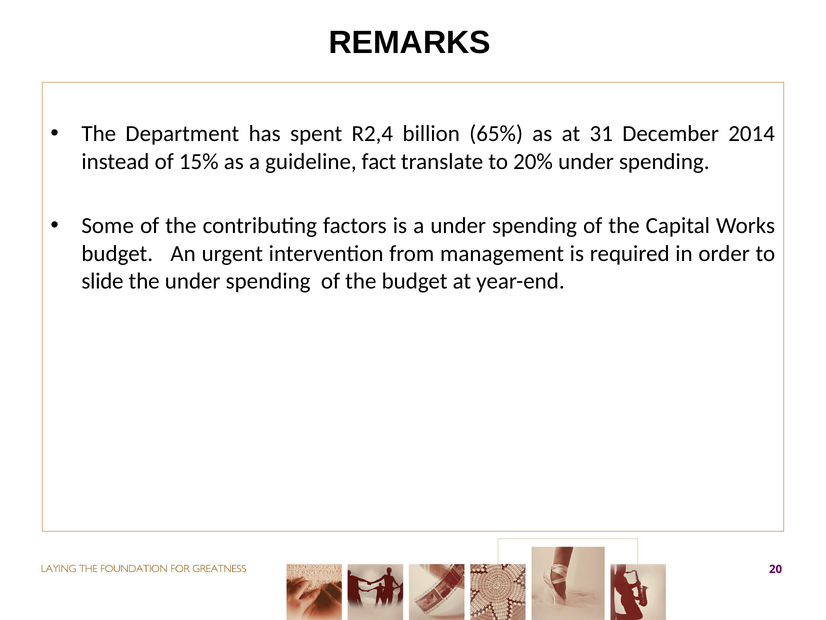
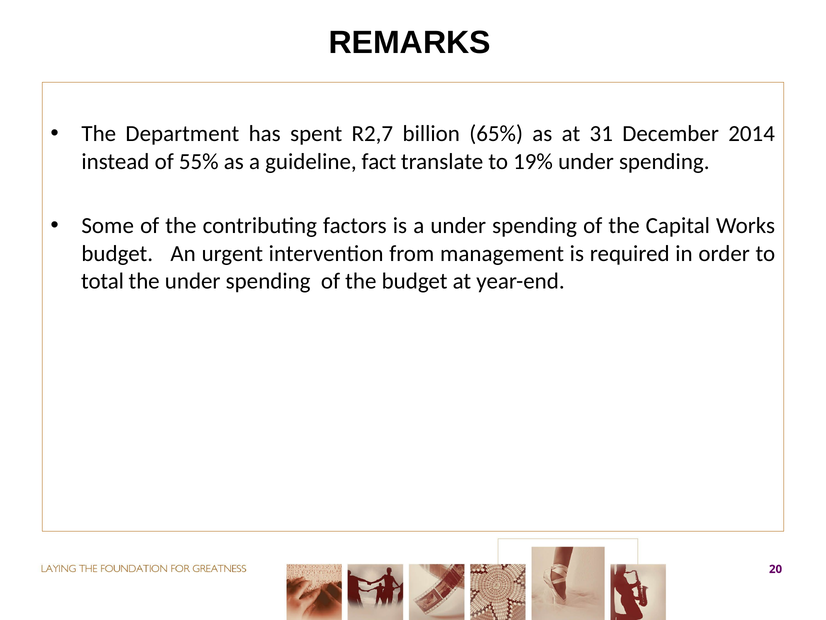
R2,4: R2,4 -> R2,7 (372, 134)
15%: 15% -> 55% (199, 161)
20%: 20% -> 19% (533, 161)
slide: slide -> total (103, 281)
